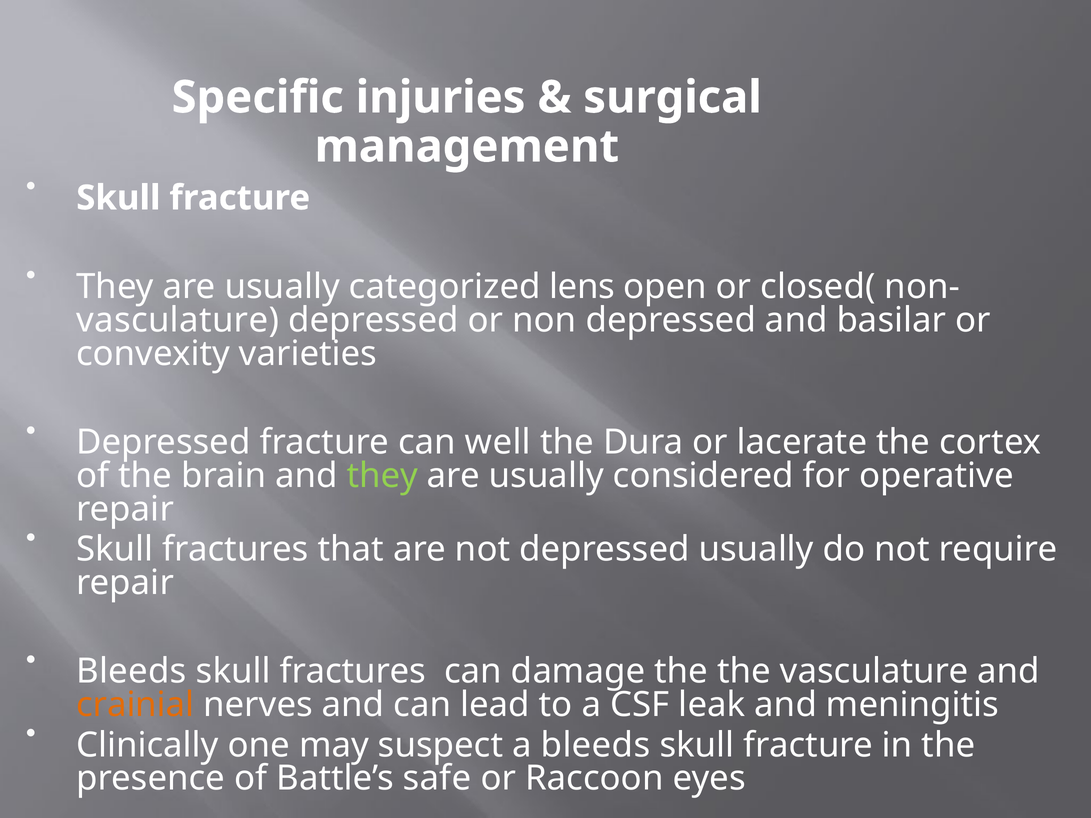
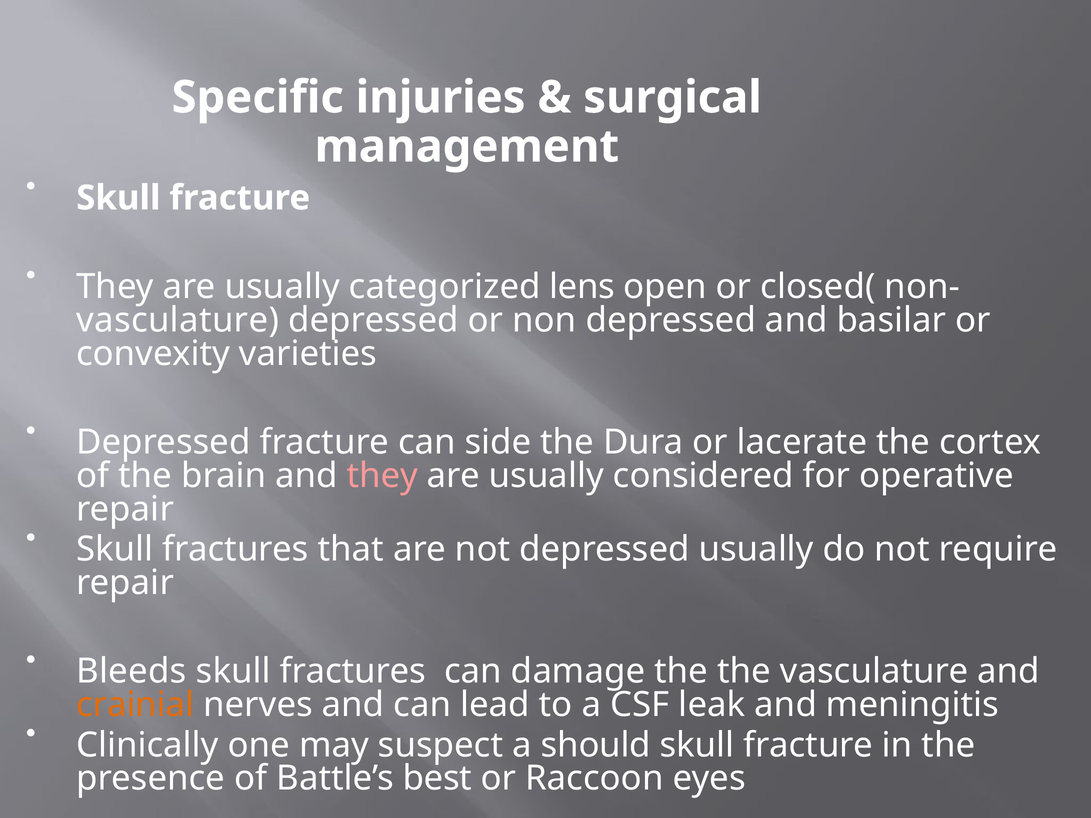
well: well -> side (498, 442)
they colour: light green -> pink (382, 476)
a bleeds: bleeds -> should (596, 745)
safe: safe -> best (437, 779)
